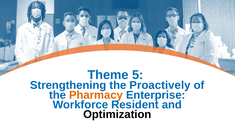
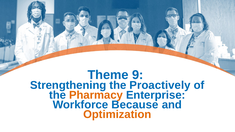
5: 5 -> 9 (138, 75)
Resident: Resident -> Because (135, 105)
Optimization colour: black -> orange (117, 115)
